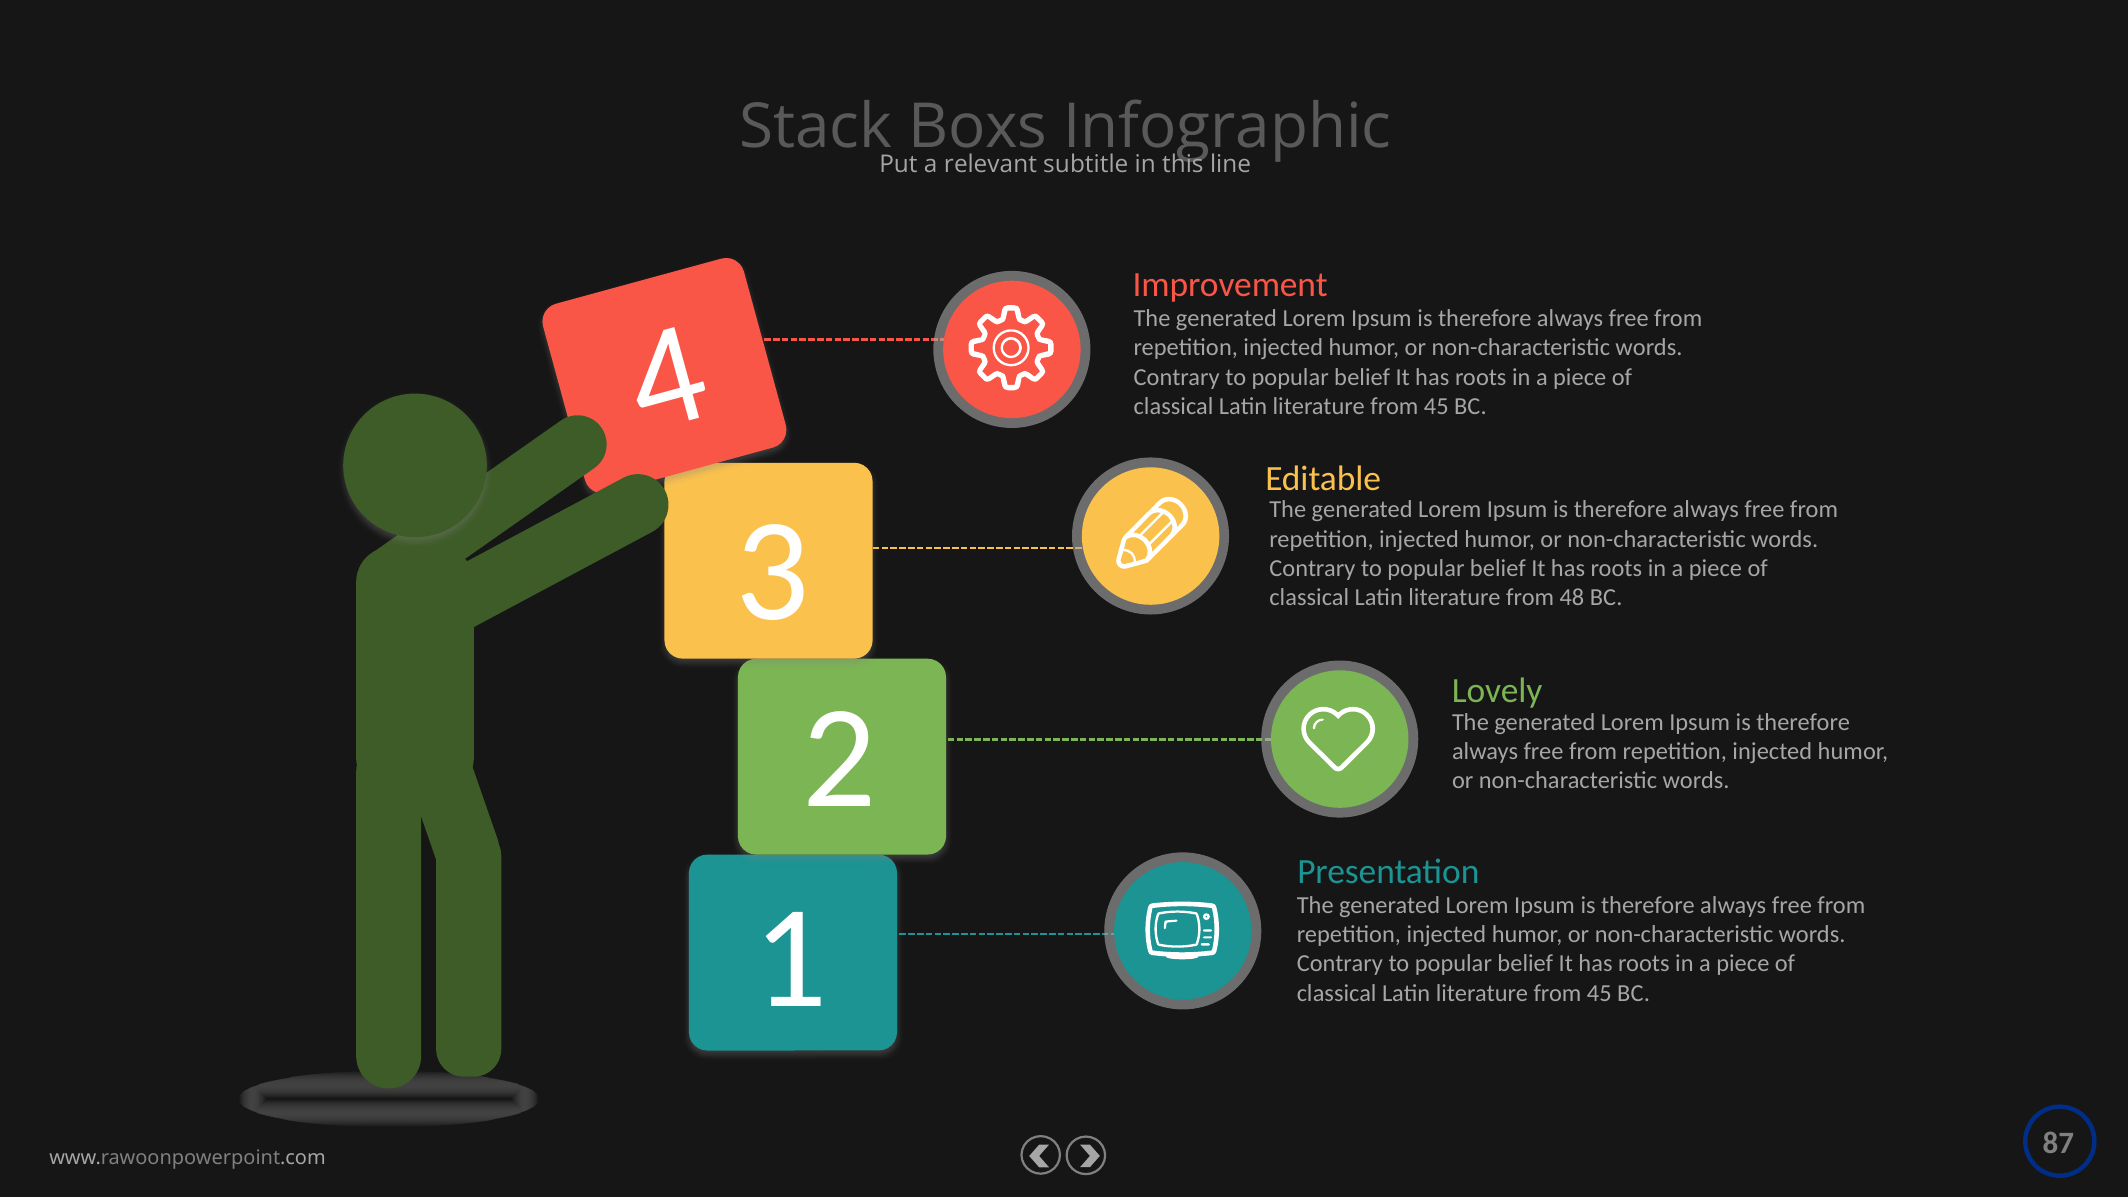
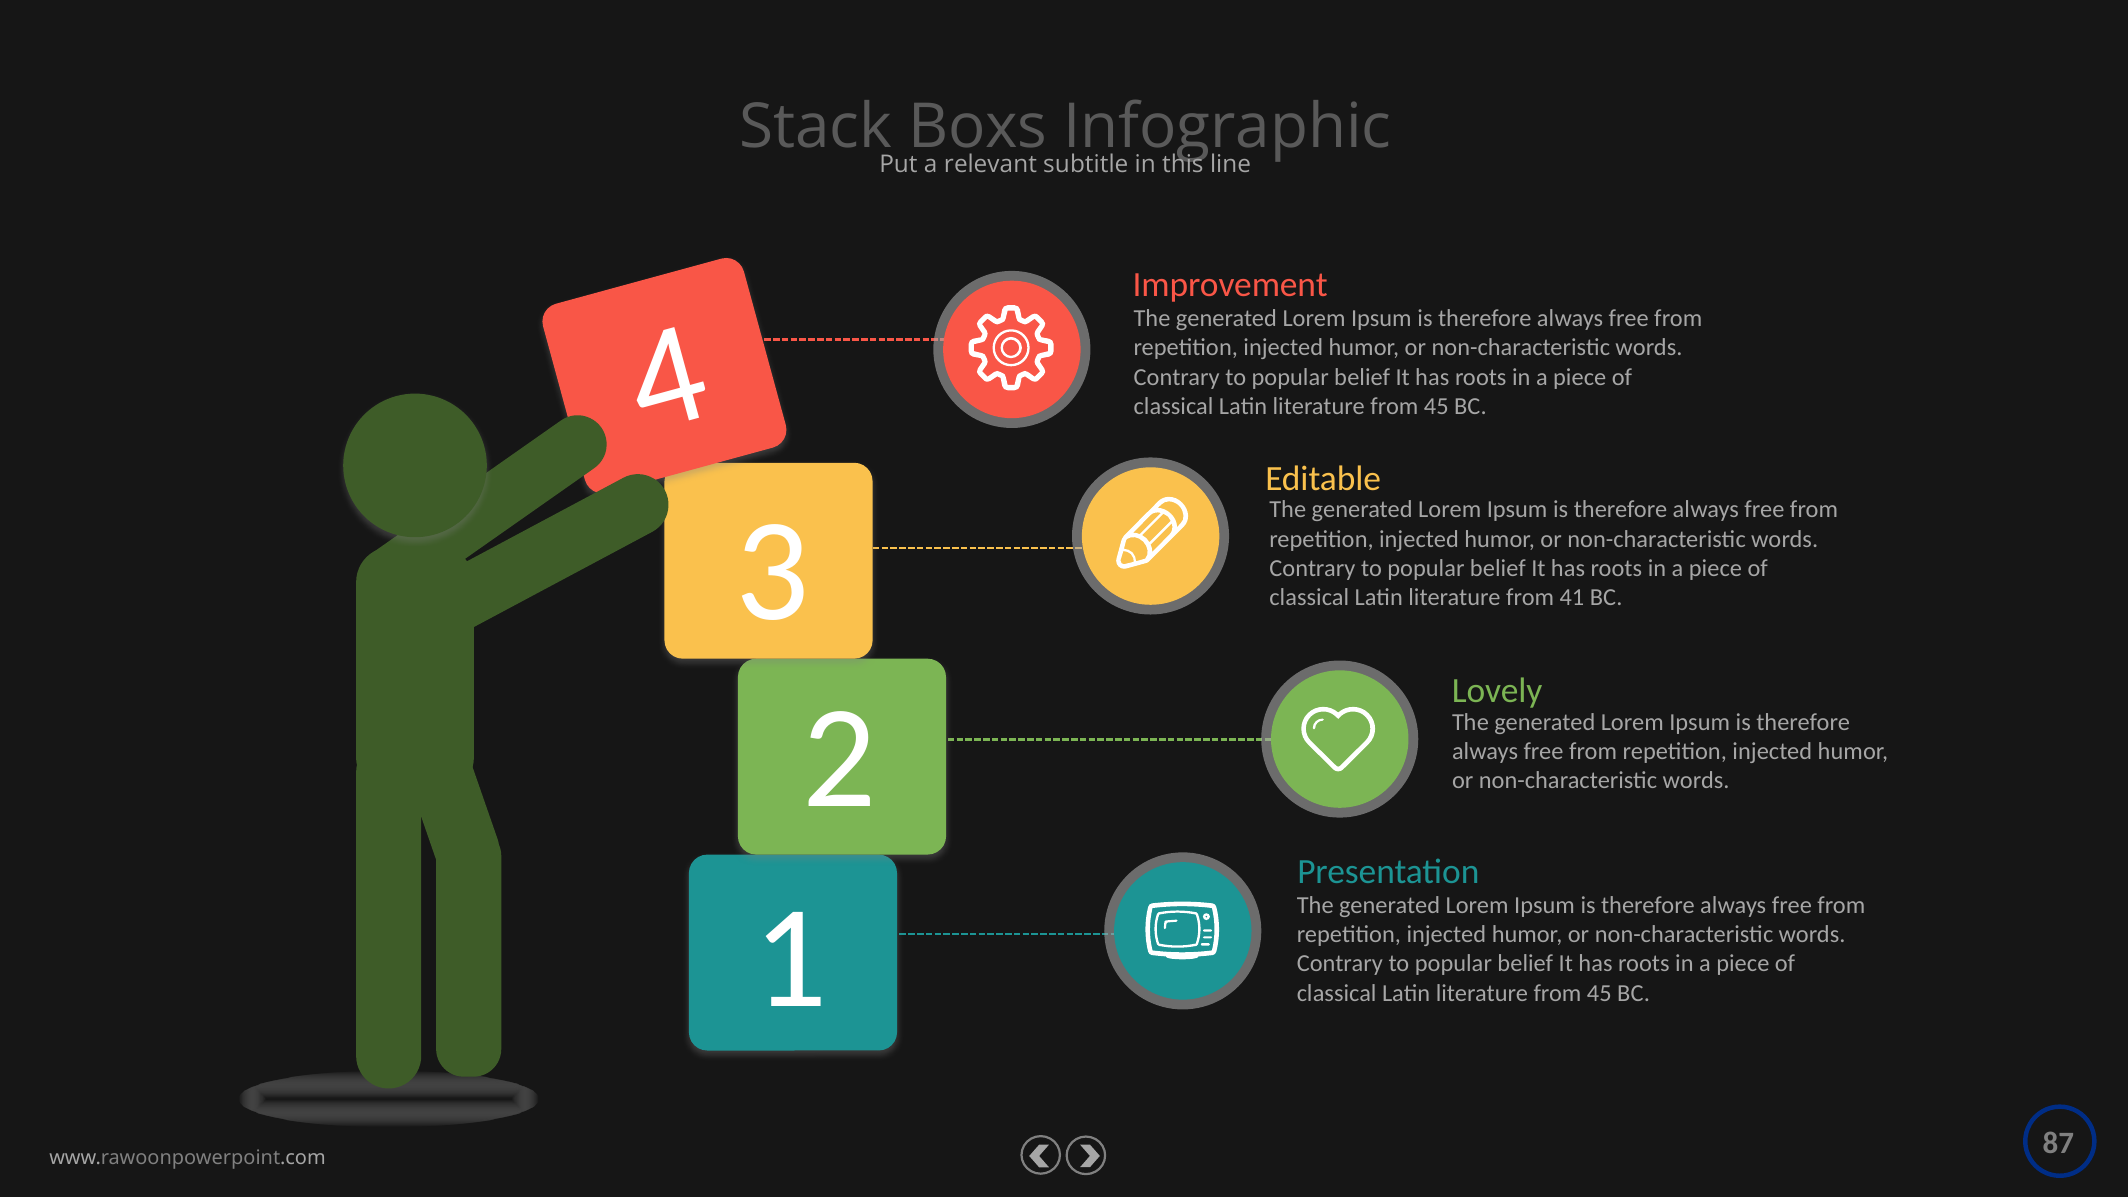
48: 48 -> 41 (1572, 598)
